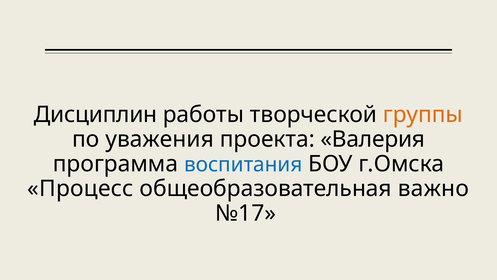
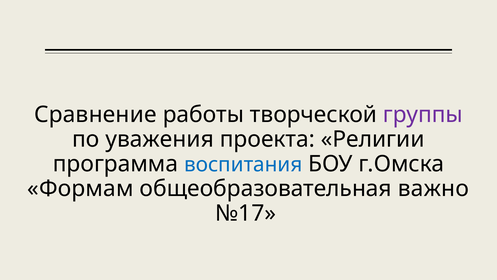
Дисциплин: Дисциплин -> Сравнение (95, 114)
группы colour: orange -> purple (423, 114)
Валерия: Валерия -> Религии (373, 139)
Процесс: Процесс -> Формам (80, 188)
